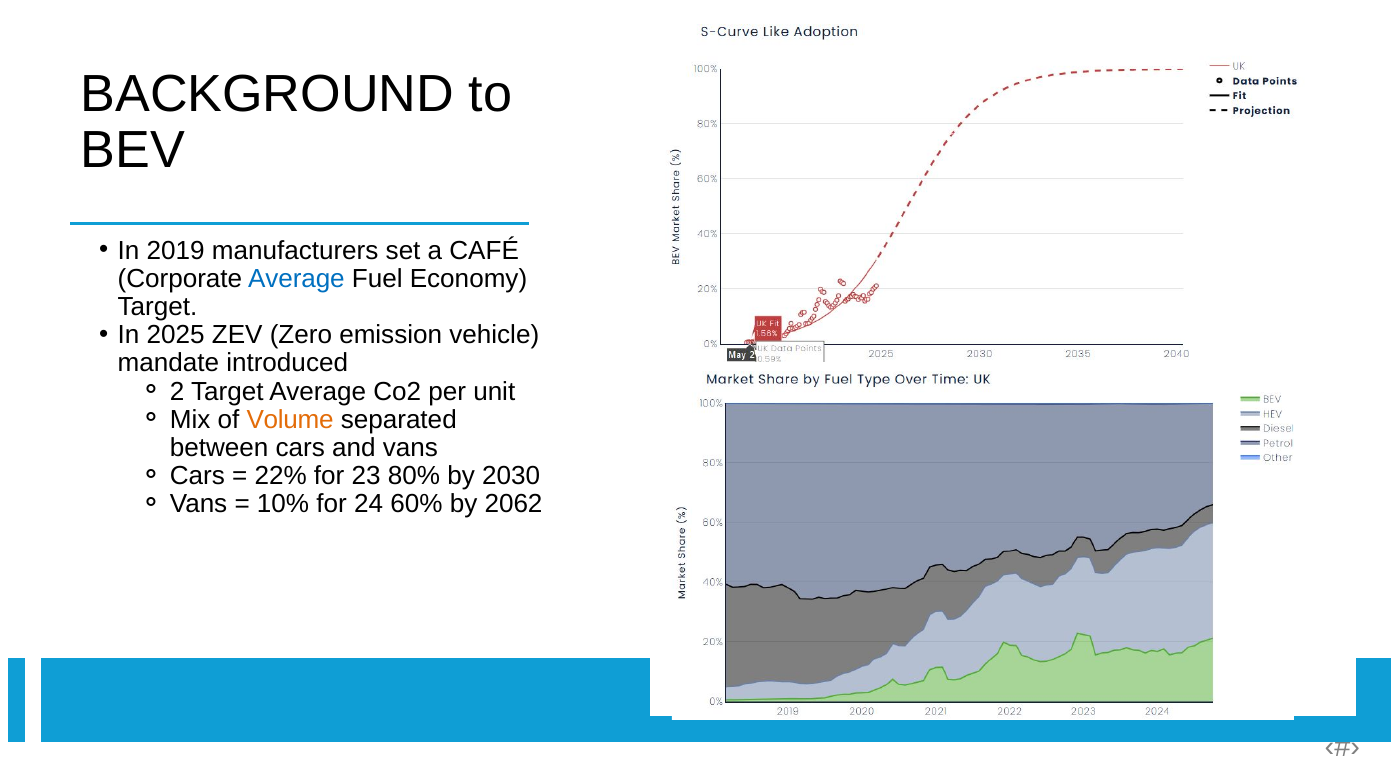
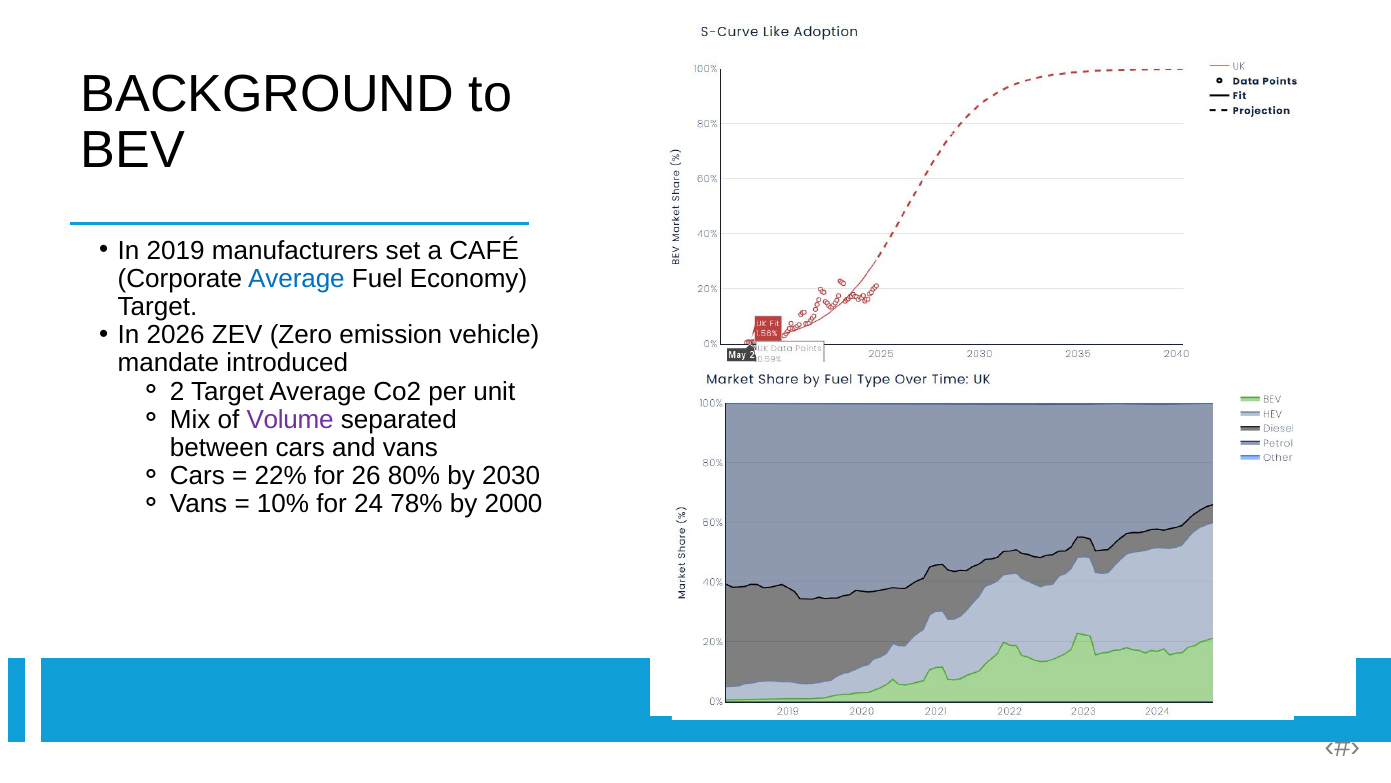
2025: 2025 -> 2026 (176, 335)
Volume colour: orange -> purple (290, 419)
23: 23 -> 26 (366, 476)
60%: 60% -> 78% (416, 504)
2062: 2062 -> 2000 (514, 504)
